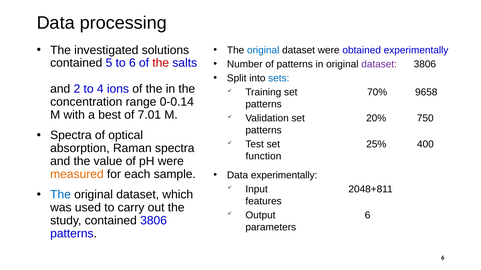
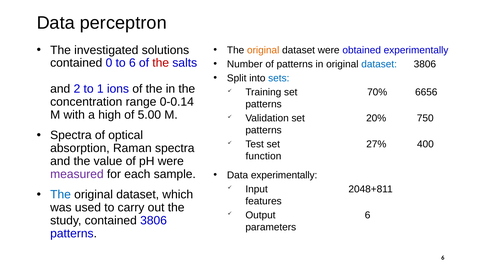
processing: processing -> perceptron (123, 23)
original colour: blue -> orange (263, 50)
5: 5 -> 0 (109, 63)
dataset colour: purple -> blue (379, 64)
4: 4 -> 1 (100, 89)
9658: 9658 -> 6656 (426, 92)
best: best -> high (110, 115)
7.01: 7.01 -> 5.00 (149, 115)
25%: 25% -> 27% (376, 145)
measured colour: orange -> purple (77, 174)
